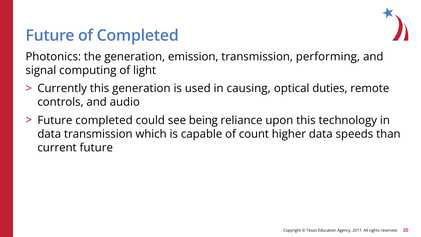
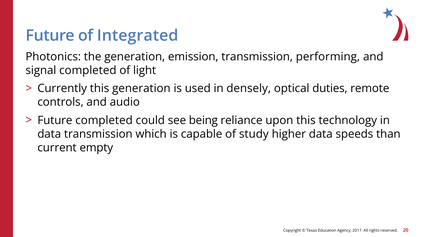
of Completed: Completed -> Integrated (138, 36)
signal computing: computing -> completed (88, 70)
causing: causing -> densely (249, 88)
count: count -> study (254, 134)
current future: future -> empty (96, 148)
